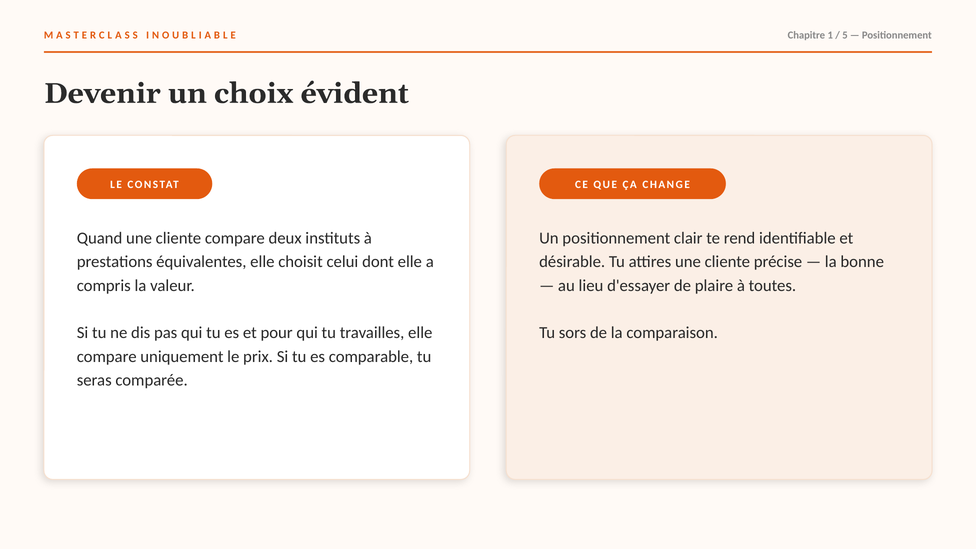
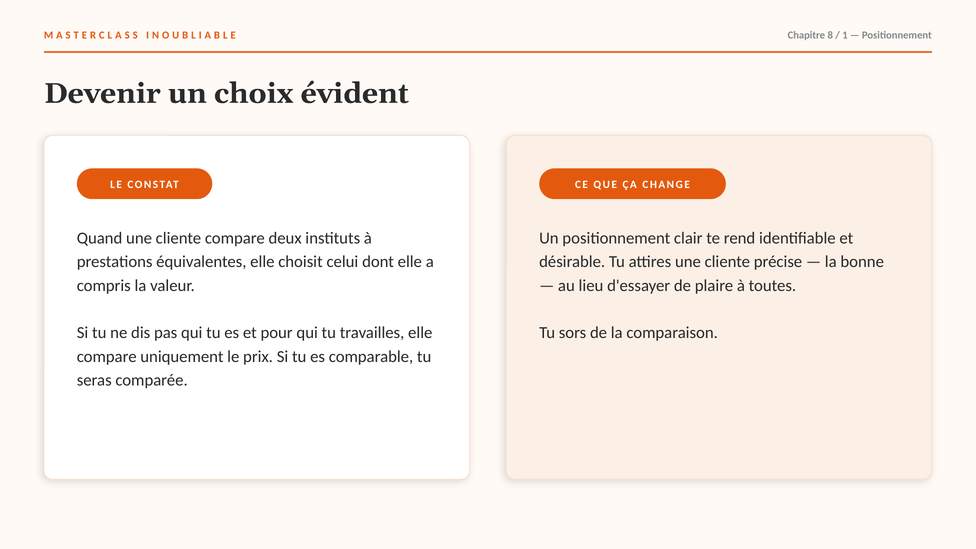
1: 1 -> 8 (830, 35)
5: 5 -> 1 (845, 35)
